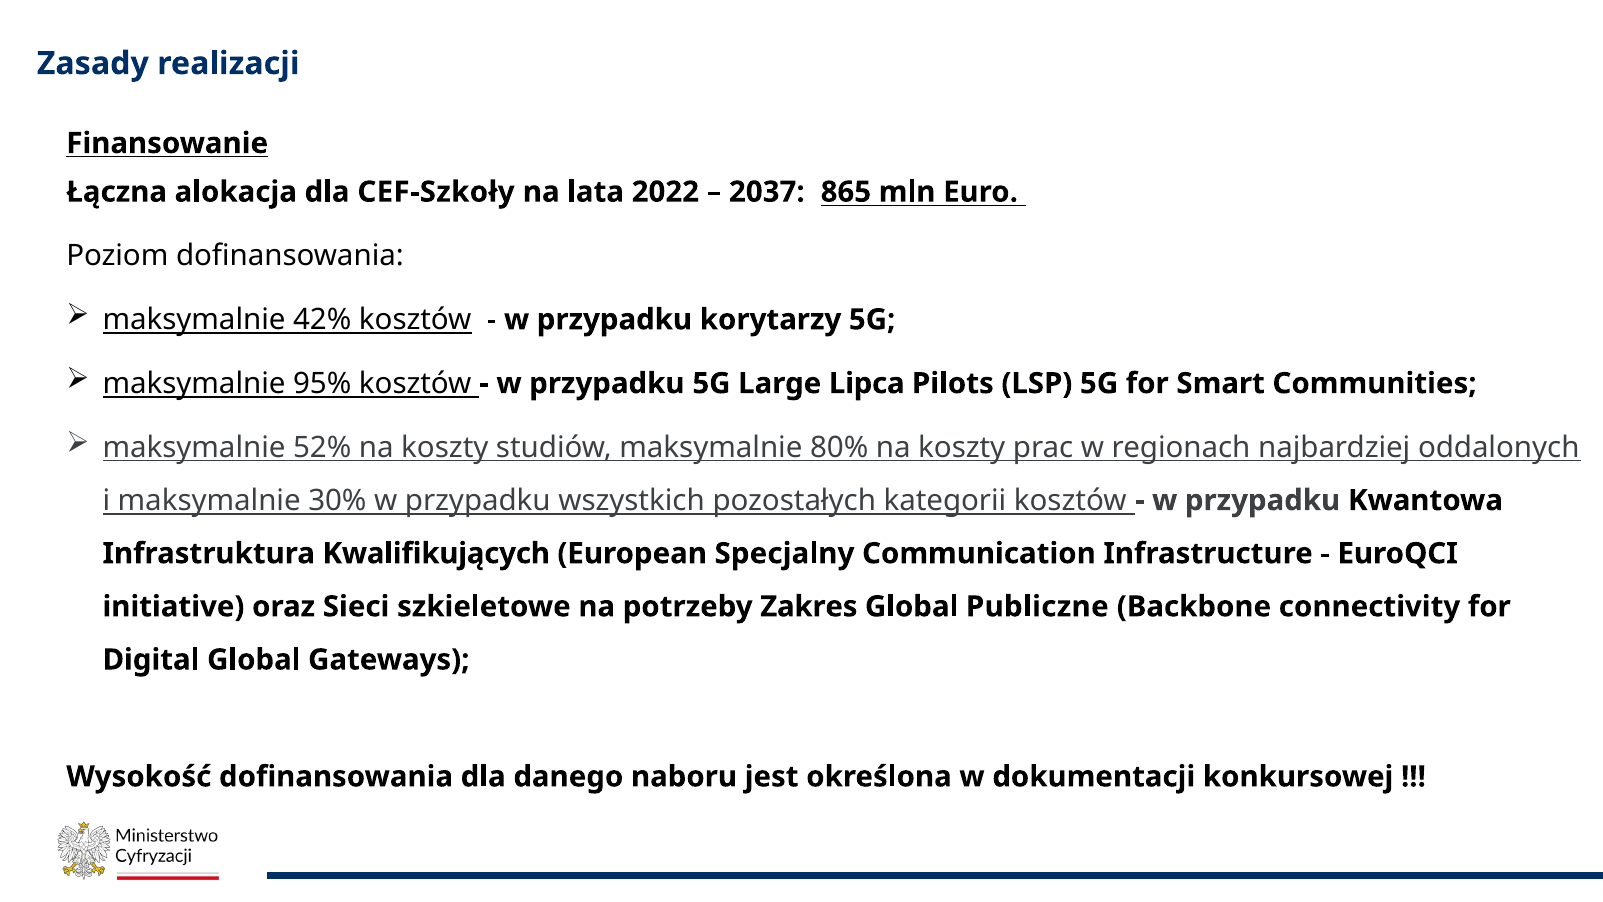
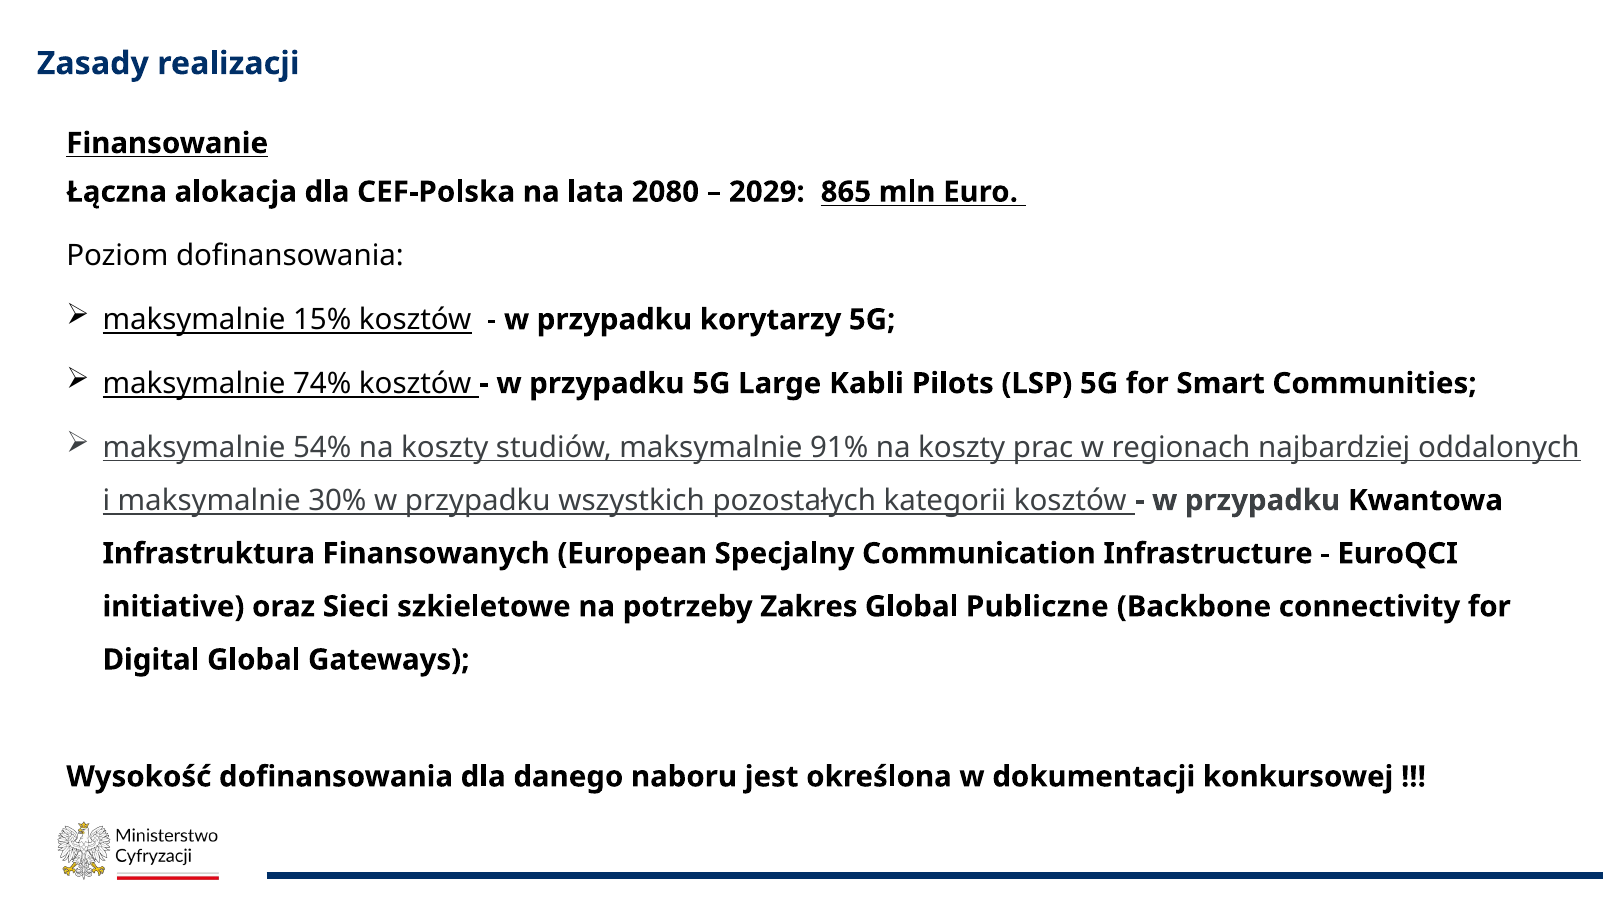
CEF-Szkoły: CEF-Szkoły -> CEF-Polska (436, 192)
2022: 2022 -> 2080 (665, 192)
2037: 2037 -> 2029 (767, 192)
42%: 42% -> 15% (322, 320)
95%: 95% -> 74% (322, 383)
Lipca: Lipca -> Kabli (866, 383)
52%: 52% -> 54% (322, 447)
80%: 80% -> 91% (839, 447)
Kwalifikujących: Kwalifikujących -> Finansowanych (436, 553)
